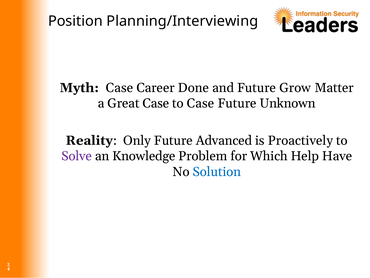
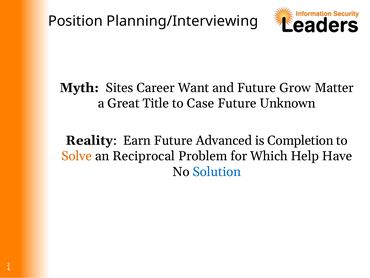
Myth Case: Case -> Sites (120, 88)
Done: Done -> Want (193, 88)
Great Case: Case -> Title (156, 103)
Only: Only -> Earn (137, 140)
Proactively: Proactively -> Completion (300, 140)
Solve colour: purple -> orange (77, 156)
Knowledge: Knowledge -> Reciprocal (144, 156)
